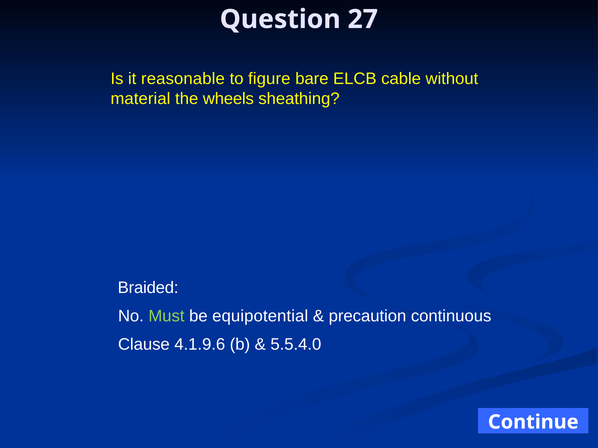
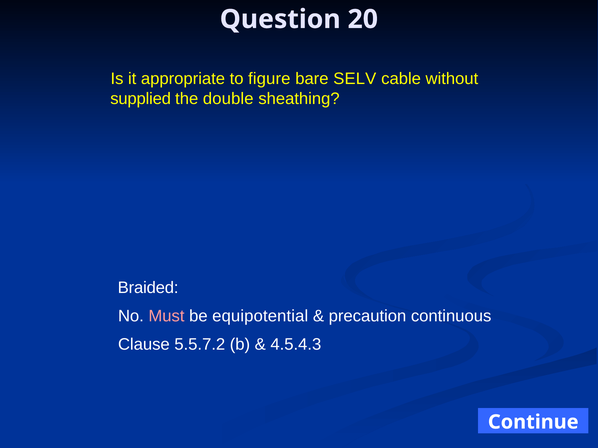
27: 27 -> 20 (363, 19)
reasonable: reasonable -> appropriate (183, 79)
ELCB: ELCB -> SELV (355, 79)
material: material -> supplied (141, 99)
wheels: wheels -> double (228, 99)
Must colour: light green -> pink (166, 316)
4.1.9.6: 4.1.9.6 -> 5.5.7.2 (200, 345)
5.5.4.0: 5.5.4.0 -> 4.5.4.3 (296, 345)
